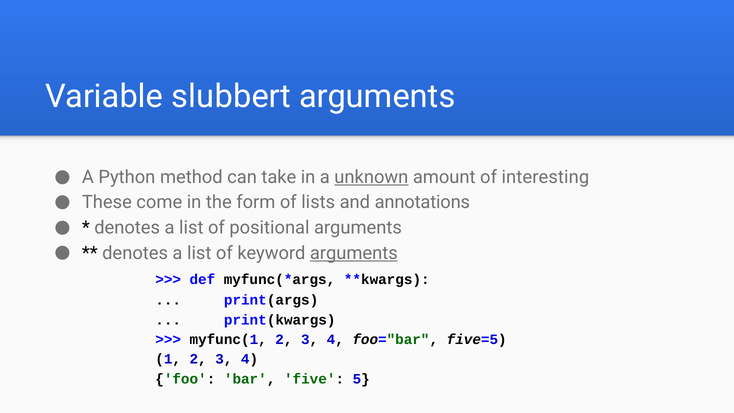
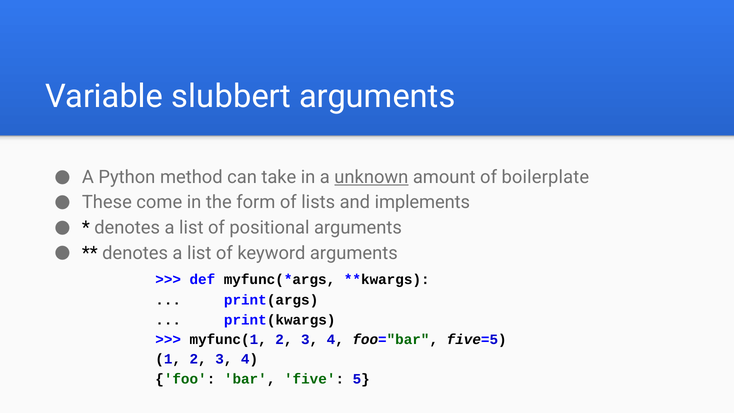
interesting: interesting -> boilerplate (545, 177)
annotations: annotations -> implements (422, 202)
arguments underline: present -> none (354, 253)
